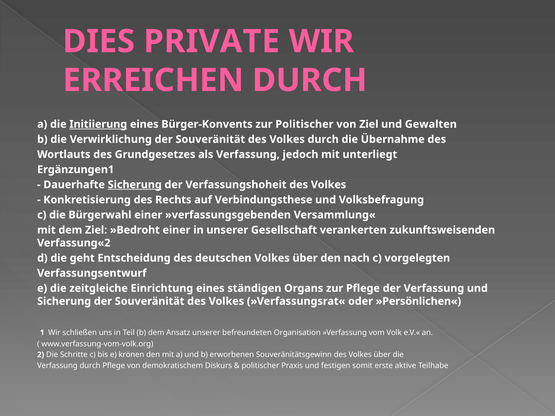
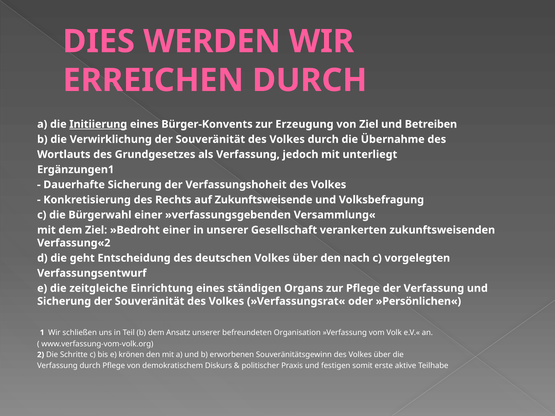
PRIVATE: PRIVATE -> WERDEN (212, 42)
zur Politischer: Politischer -> Erzeugung (304, 124)
Gewalten: Gewalten -> Betreiben (431, 124)
Sicherung underline: present -> none (135, 185)
Verbindungsthese: Verbindungsthese -> Zukunftsweisende (264, 200)
